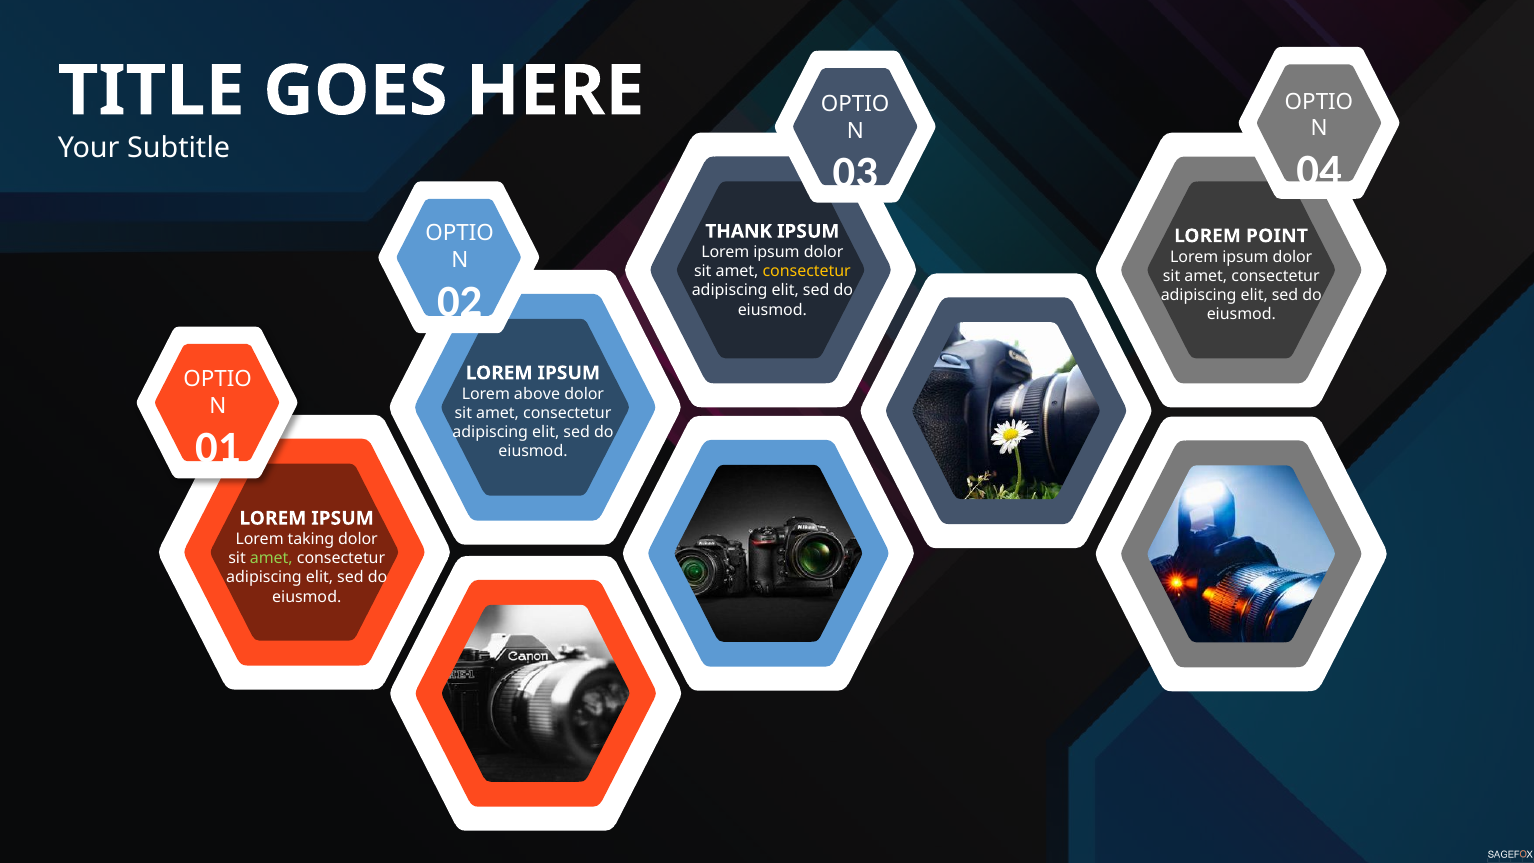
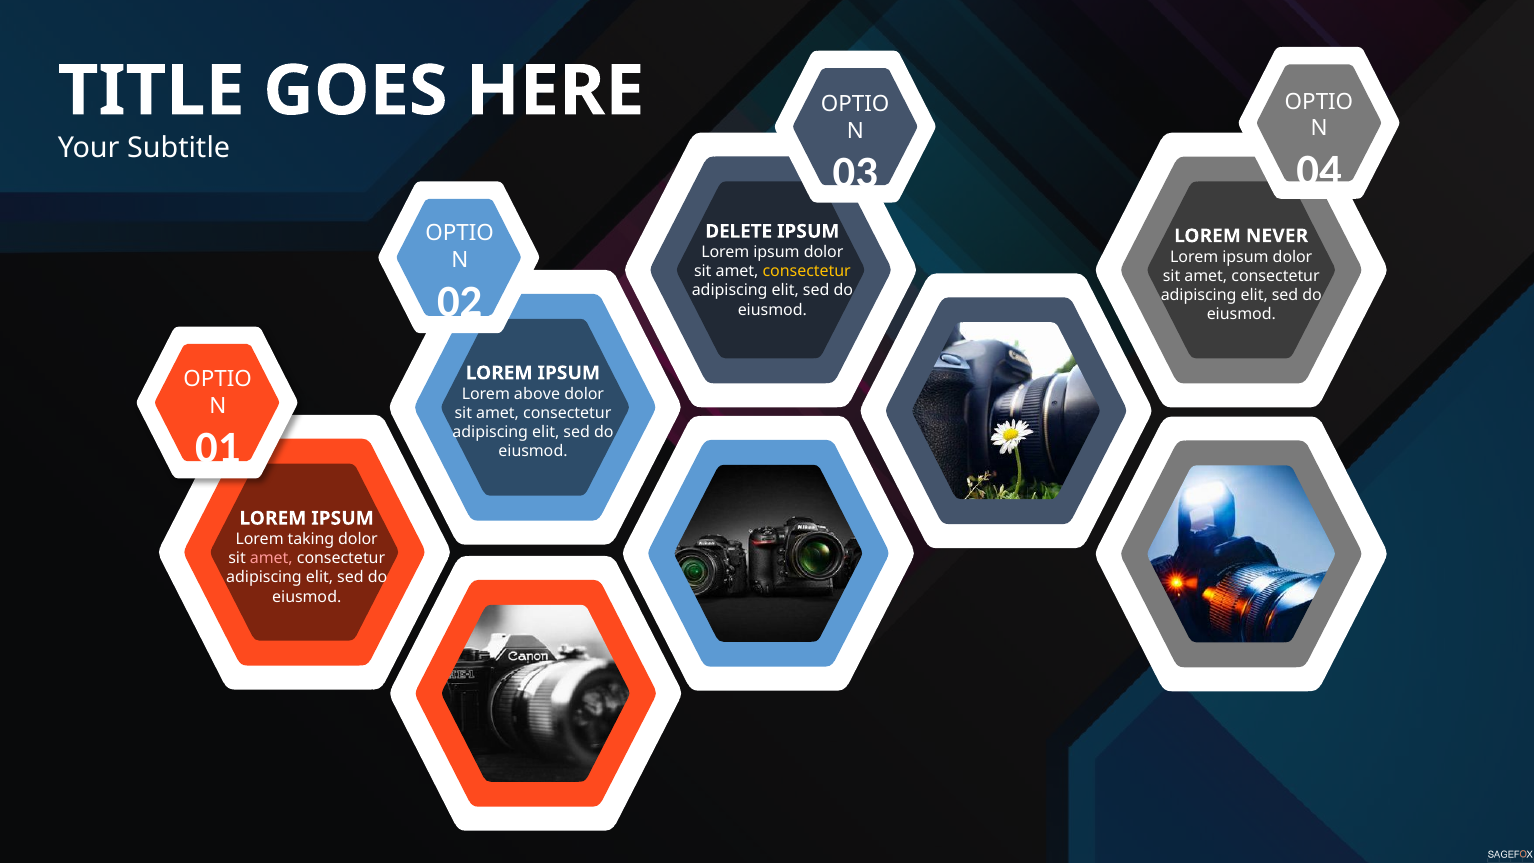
THANK: THANK -> DELETE (739, 231)
POINT: POINT -> NEVER (1277, 236)
amet colour: light green -> pink (271, 558)
